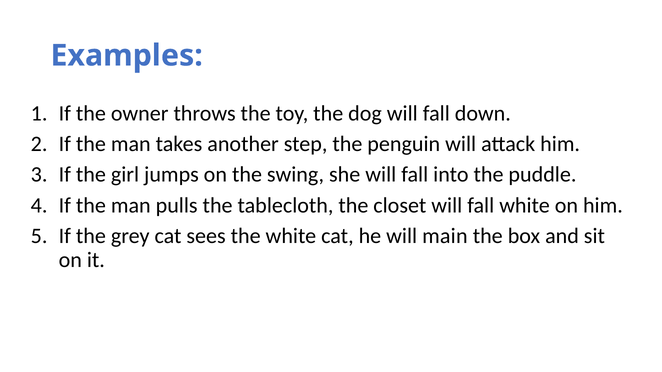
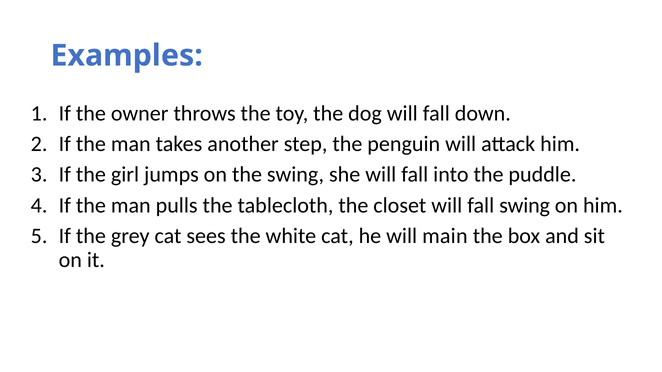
fall white: white -> swing (525, 206)
